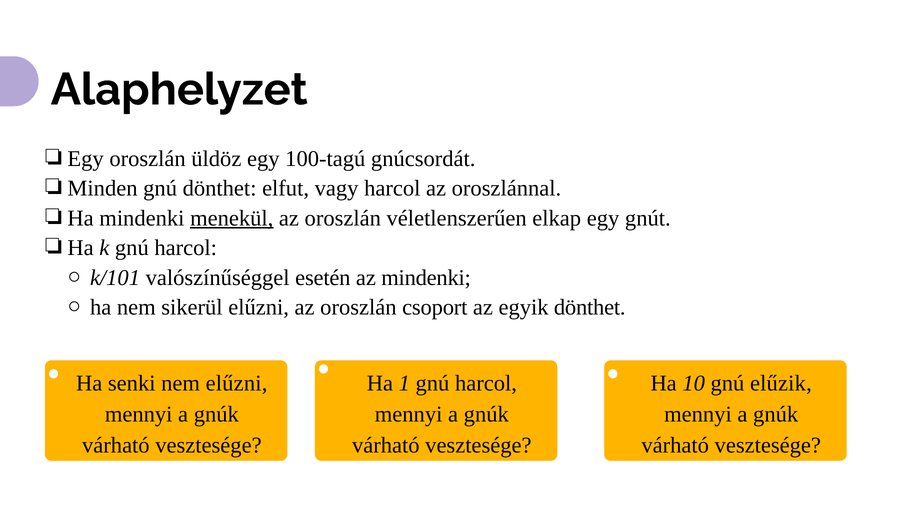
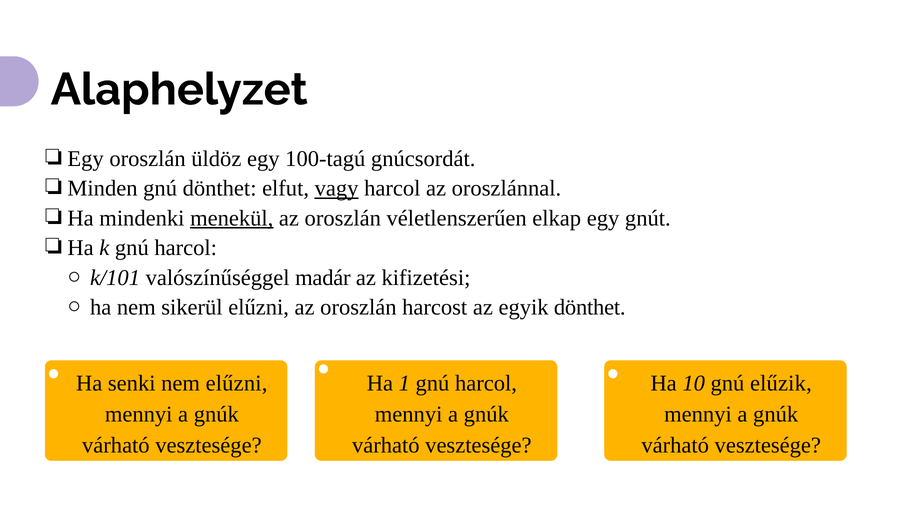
vagy underline: none -> present (337, 189)
esetén: esetén -> madár (323, 278)
az mindenki: mindenki -> kifizetési (426, 278)
csoport: csoport -> harcost (435, 308)
